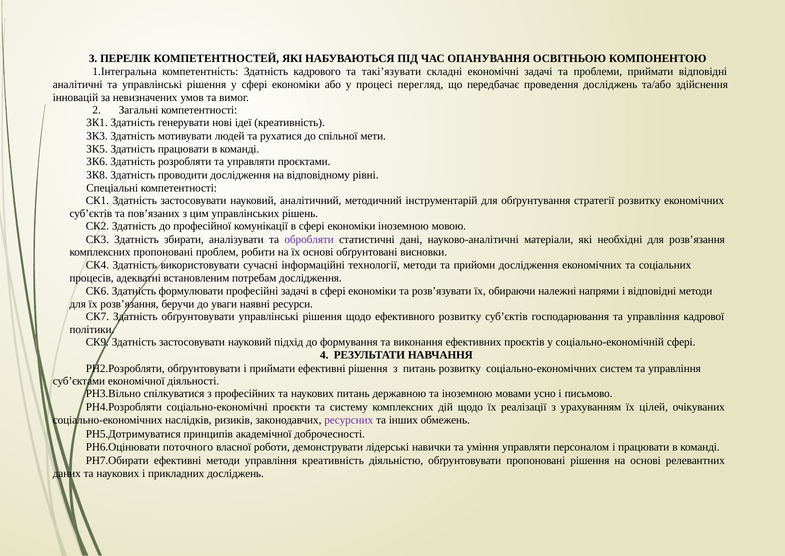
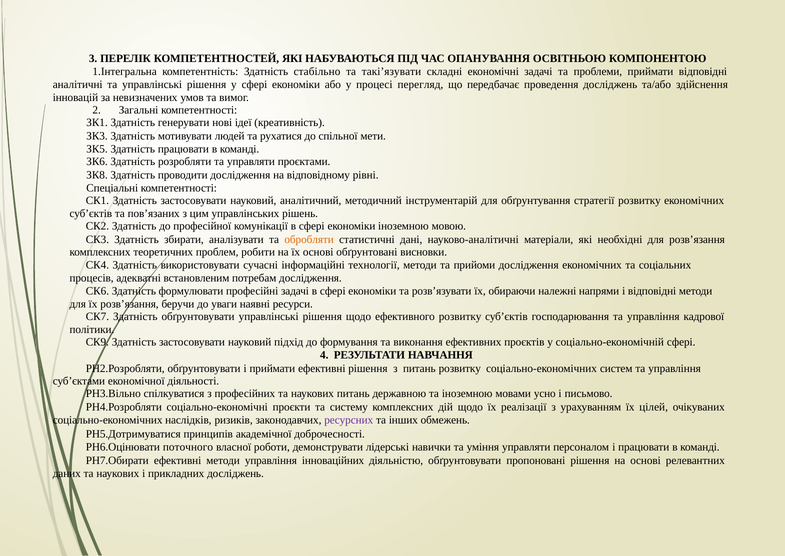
кадрового: кадрового -> стабільно (317, 72)
обробляти colour: purple -> orange (309, 239)
комплексних пропоновані: пропоновані -> теоретичних (163, 252)
управління креативність: креативність -> інноваційних (333, 460)
